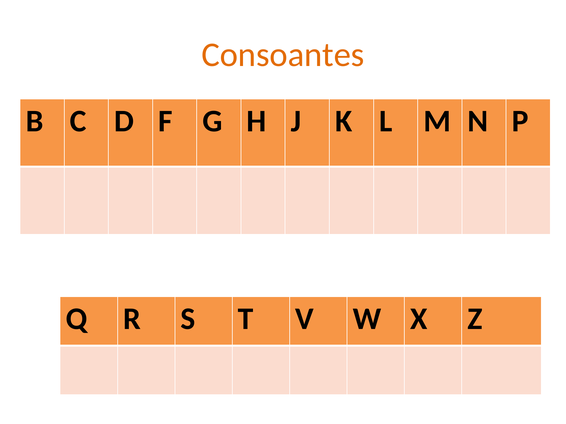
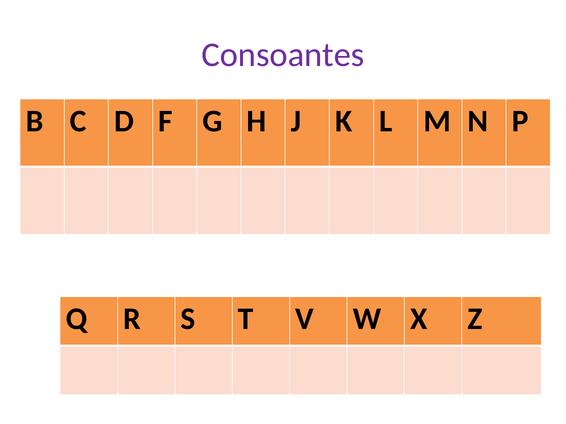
Consoantes colour: orange -> purple (283, 55)
